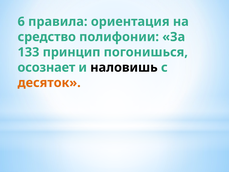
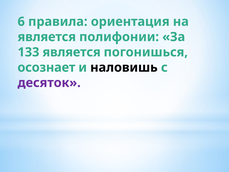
средство: средство -> является (47, 37)
133 принцип: принцип -> является (72, 52)
десяток colour: orange -> purple (49, 83)
